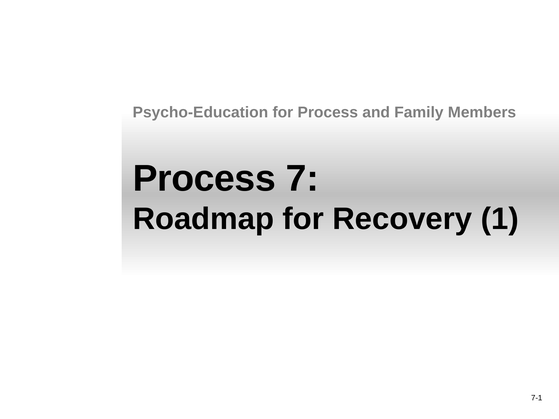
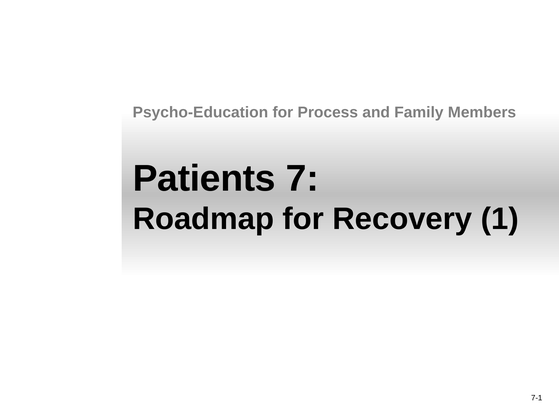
Process: Process -> Patients (204, 179)
